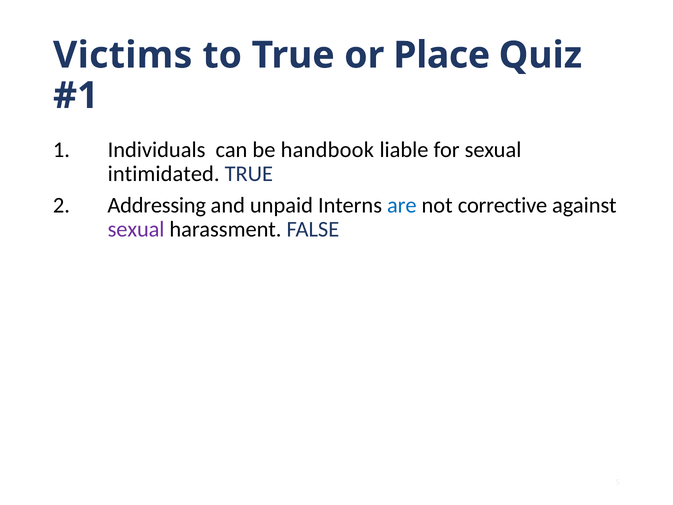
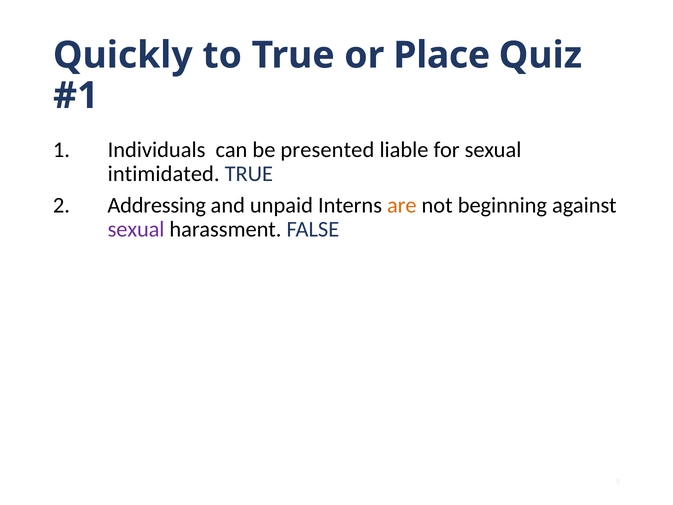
Victims: Victims -> Quickly (123, 55)
handbook: handbook -> presented (327, 150)
are colour: blue -> orange (402, 205)
corrective: corrective -> beginning (502, 205)
